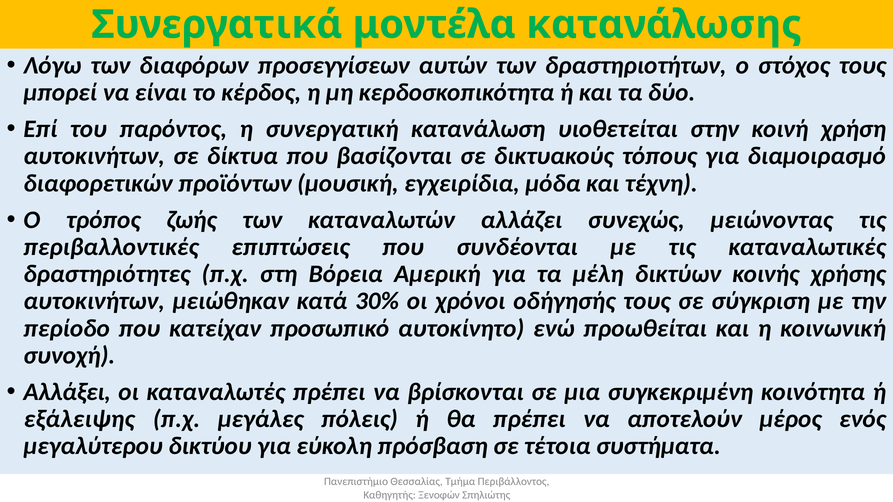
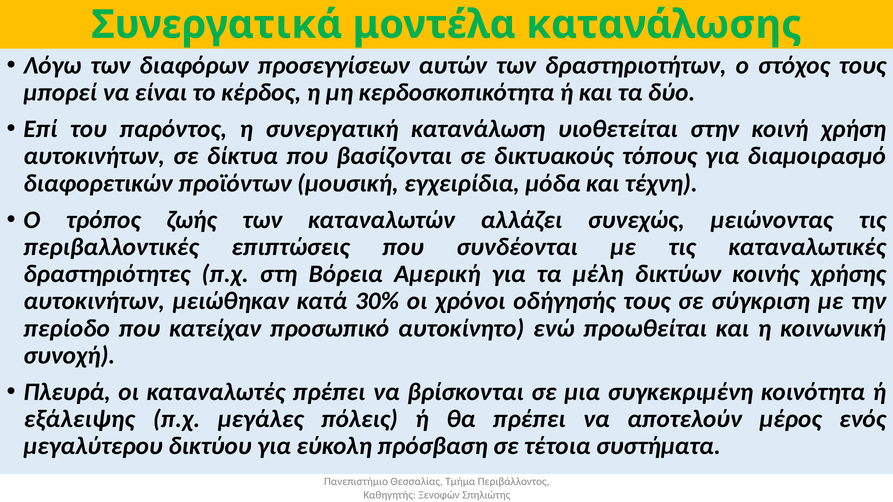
Αλλάξει: Αλλάξει -> Πλευρά (67, 392)
